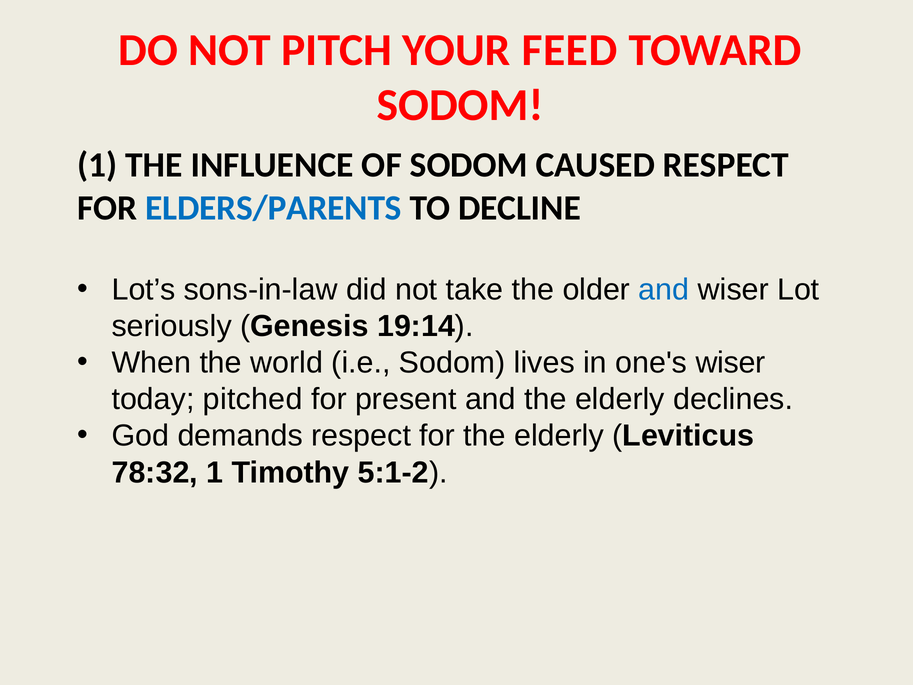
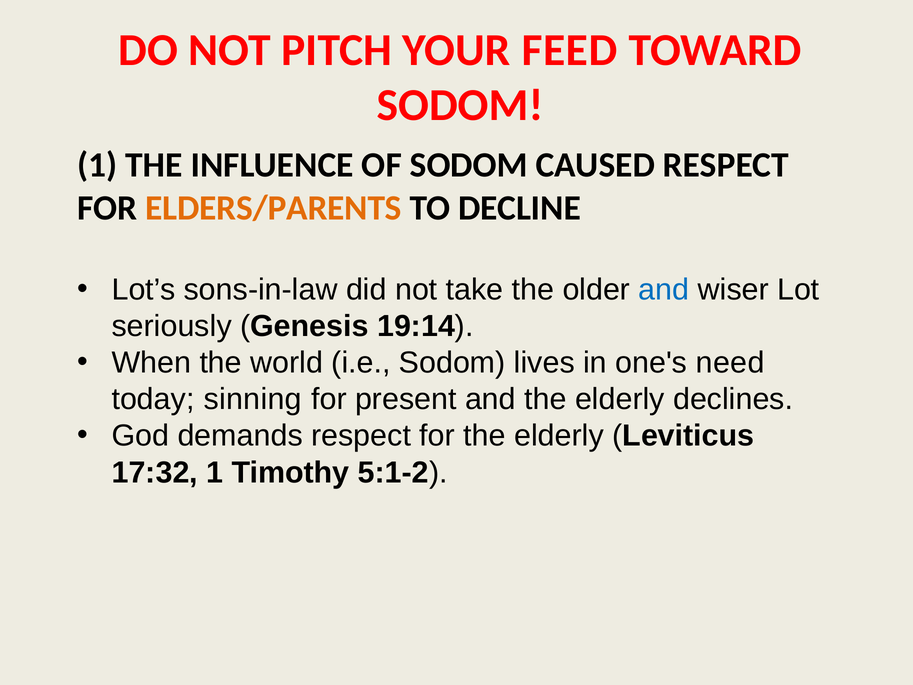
ELDERS/PARENTS colour: blue -> orange (273, 208)
one's wiser: wiser -> need (730, 363)
pitched: pitched -> sinning (253, 399)
78:32: 78:32 -> 17:32 (155, 472)
